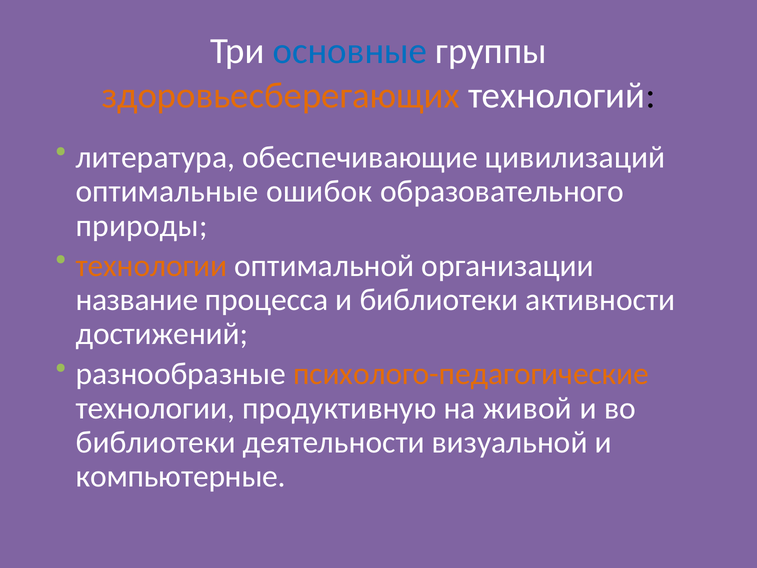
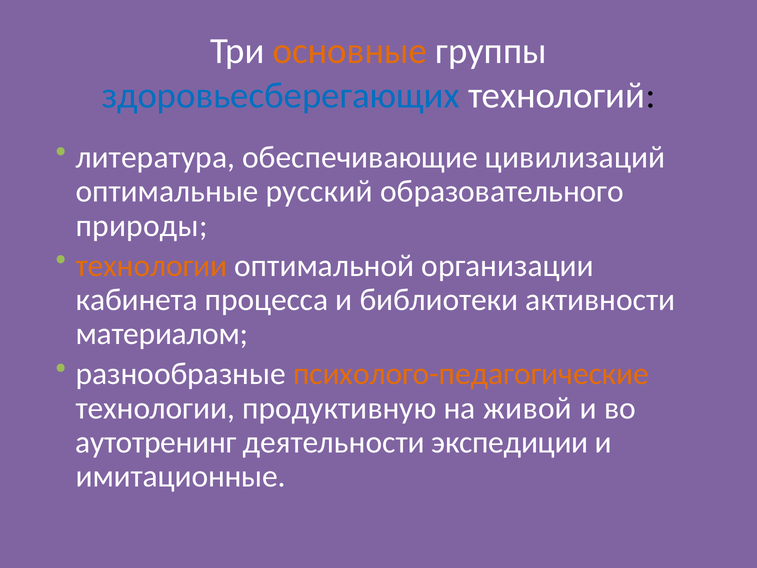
основные colour: blue -> orange (350, 51)
здоровьесберегающих colour: orange -> blue (281, 95)
ошибок: ошибок -> русский (319, 191)
название: название -> кабинета (137, 300)
достижений: достижений -> материалом (162, 334)
библиотеки: библиотеки -> аутотренинг (156, 442)
визуальной: визуальной -> экспедиции (510, 442)
компьютерные: компьютерные -> имитационные (181, 476)
